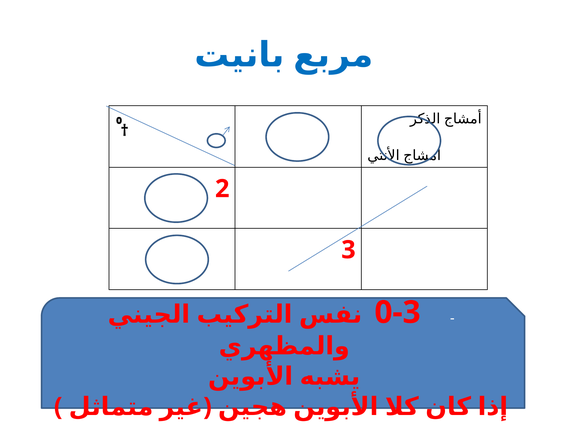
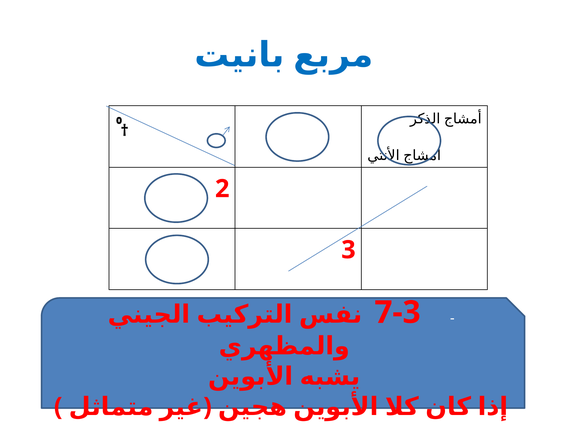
0-3: 0-3 -> 7-3 (398, 312)
